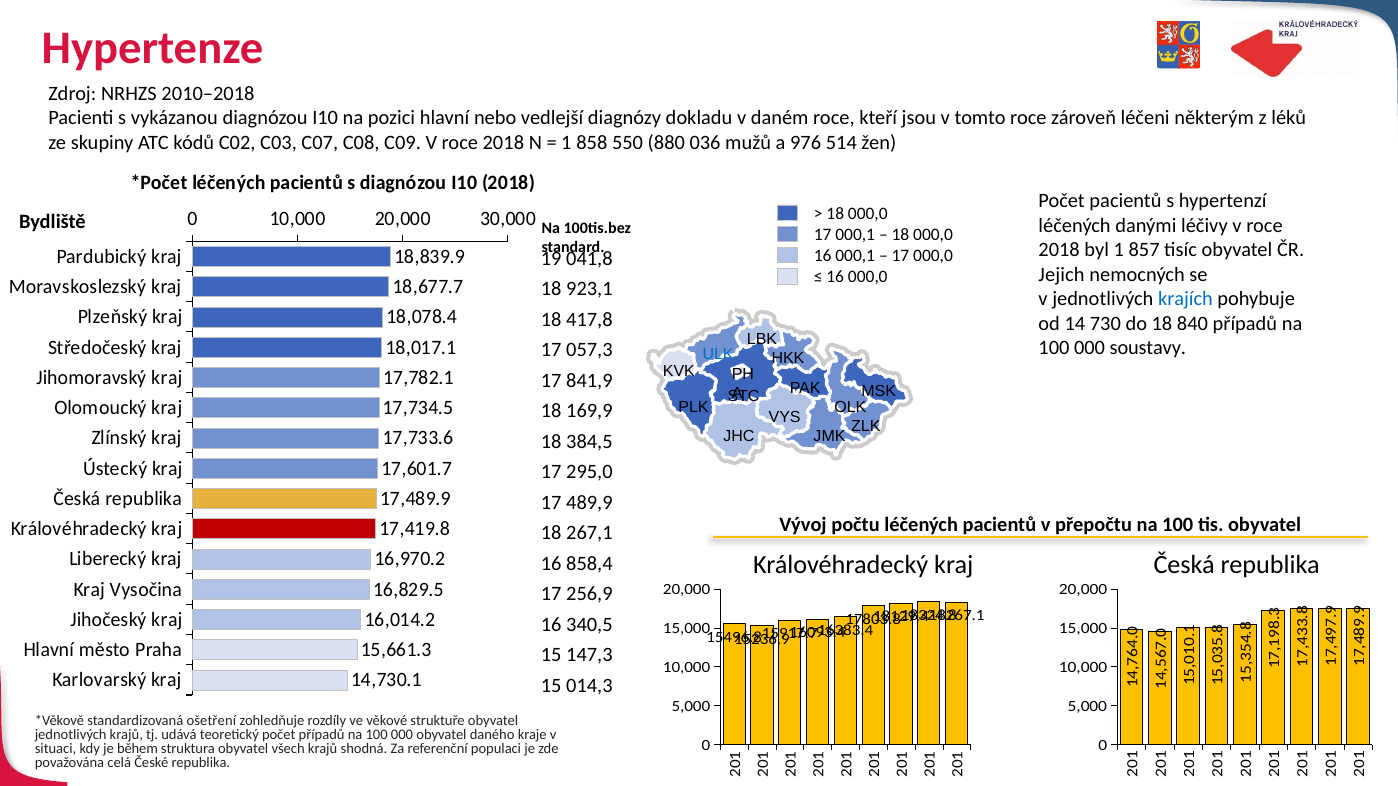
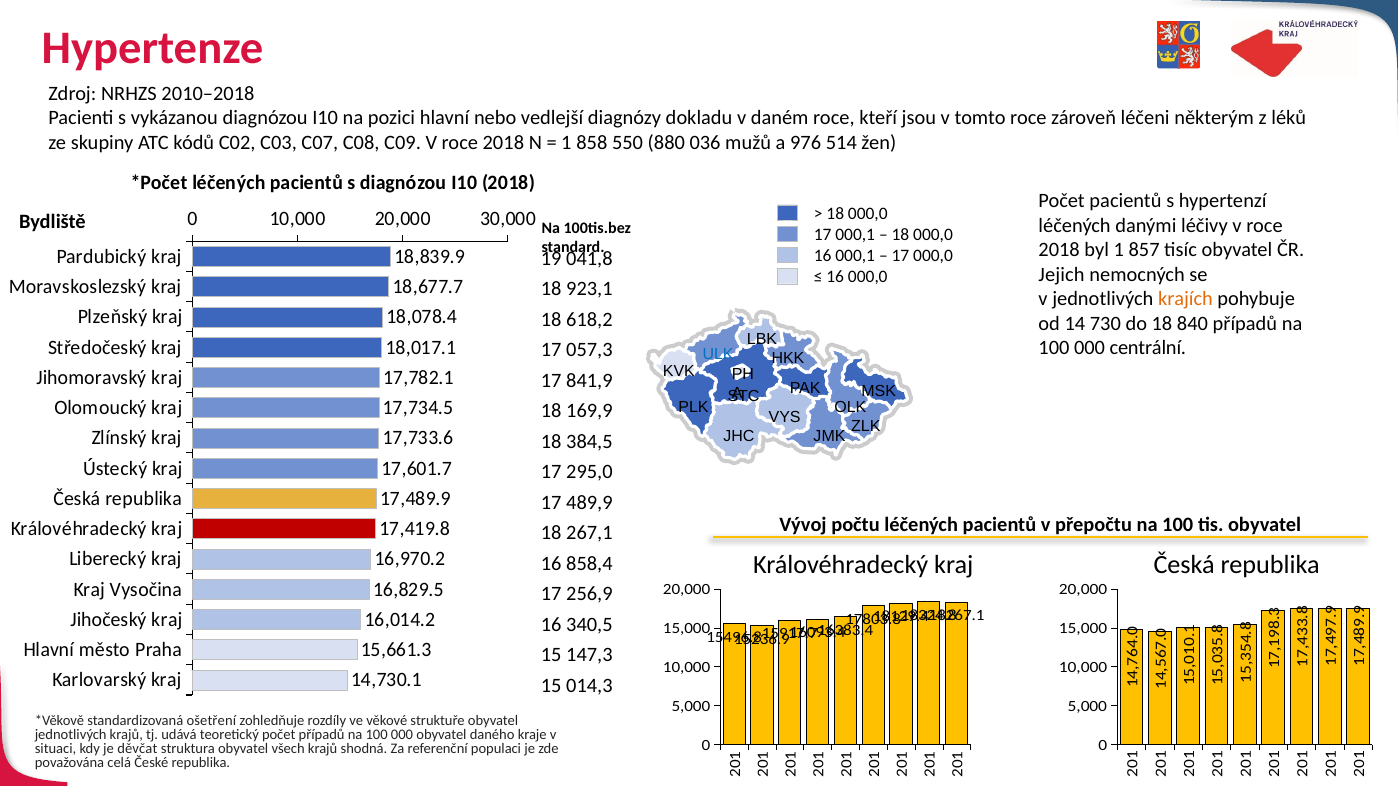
krajích colour: blue -> orange (1185, 299)
417,8: 417,8 -> 618,2 (589, 320)
soustavy: soustavy -> centrální (1148, 348)
během: během -> děvčat (137, 749)
